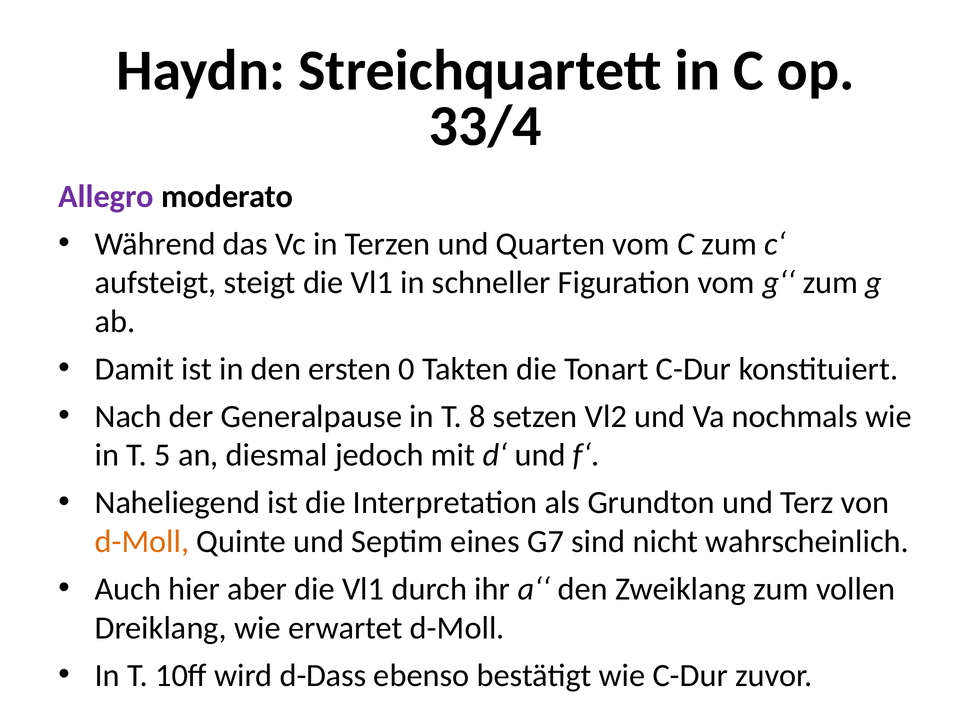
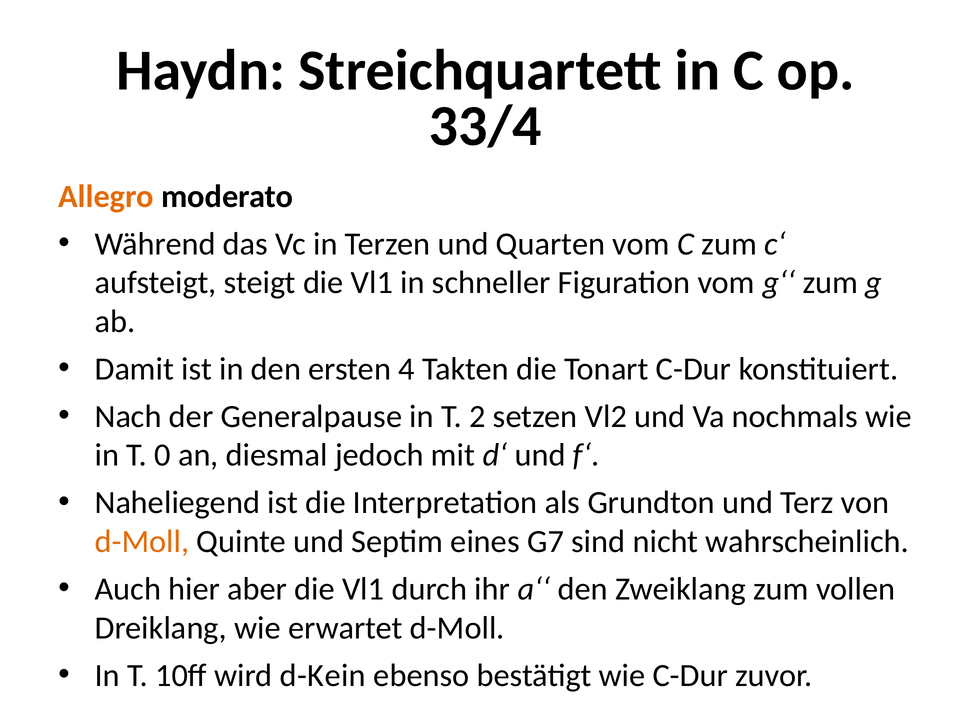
Allegro colour: purple -> orange (106, 196)
0: 0 -> 4 (407, 369)
8: 8 -> 2 (477, 417)
5: 5 -> 0 (163, 455)
d-Dass: d-Dass -> d-Kein (323, 676)
